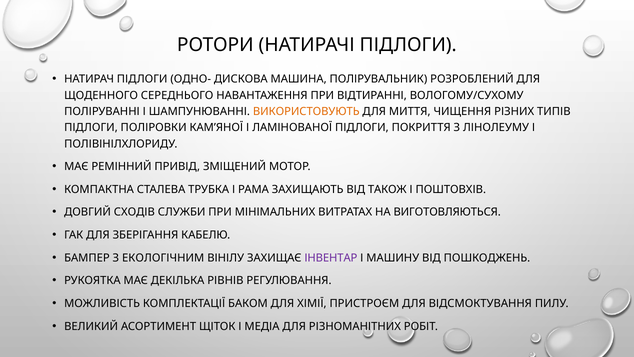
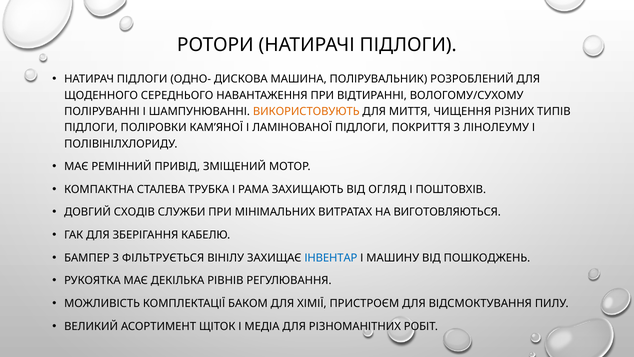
ТАКОЖ: ТАКОЖ -> ОГЛЯД (387, 189)
ЕКОЛОГІЧНИМ: ЕКОЛОГІЧНИМ -> ФІЛЬТРУЄТЬСЯ (163, 258)
ІНВЕНТАР colour: purple -> blue (331, 258)
